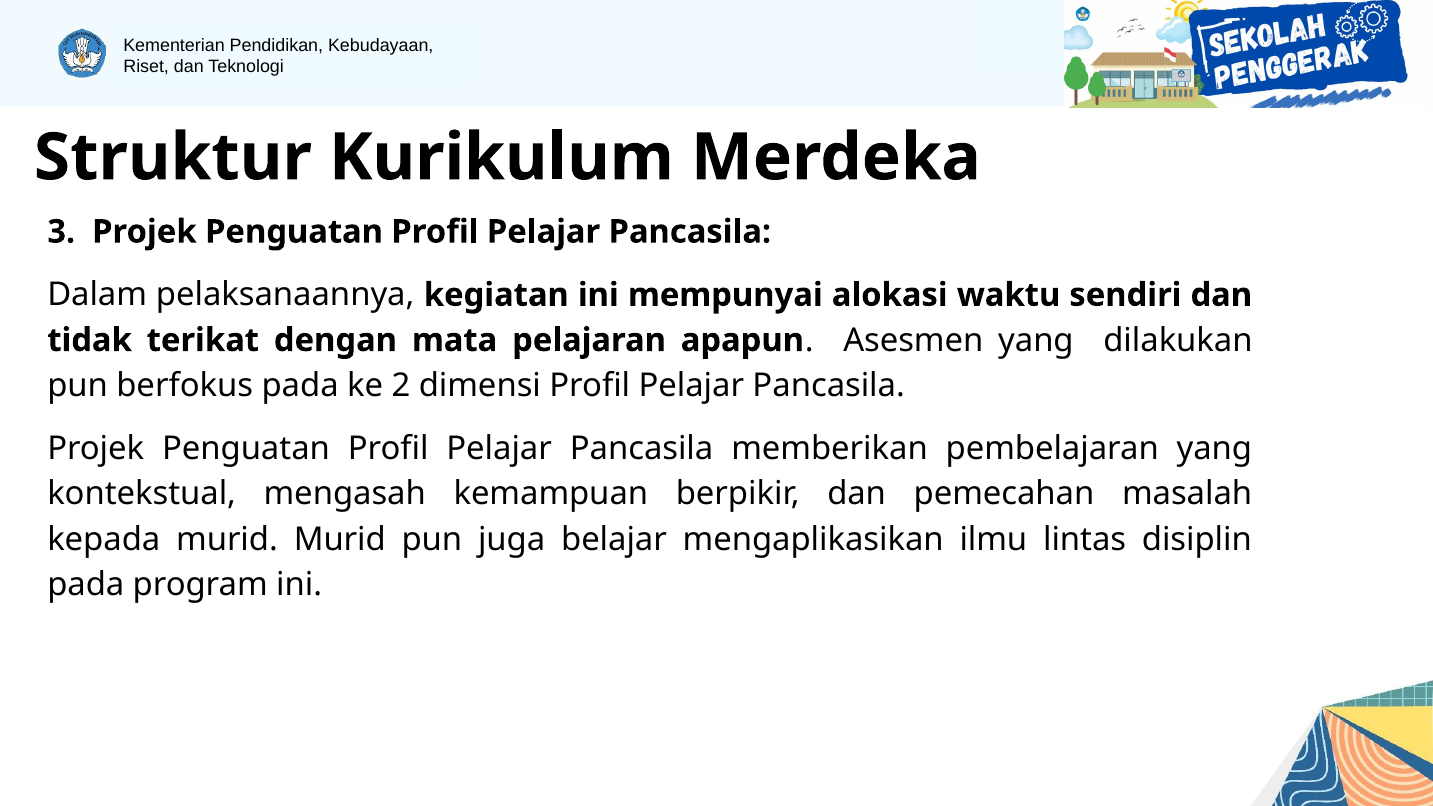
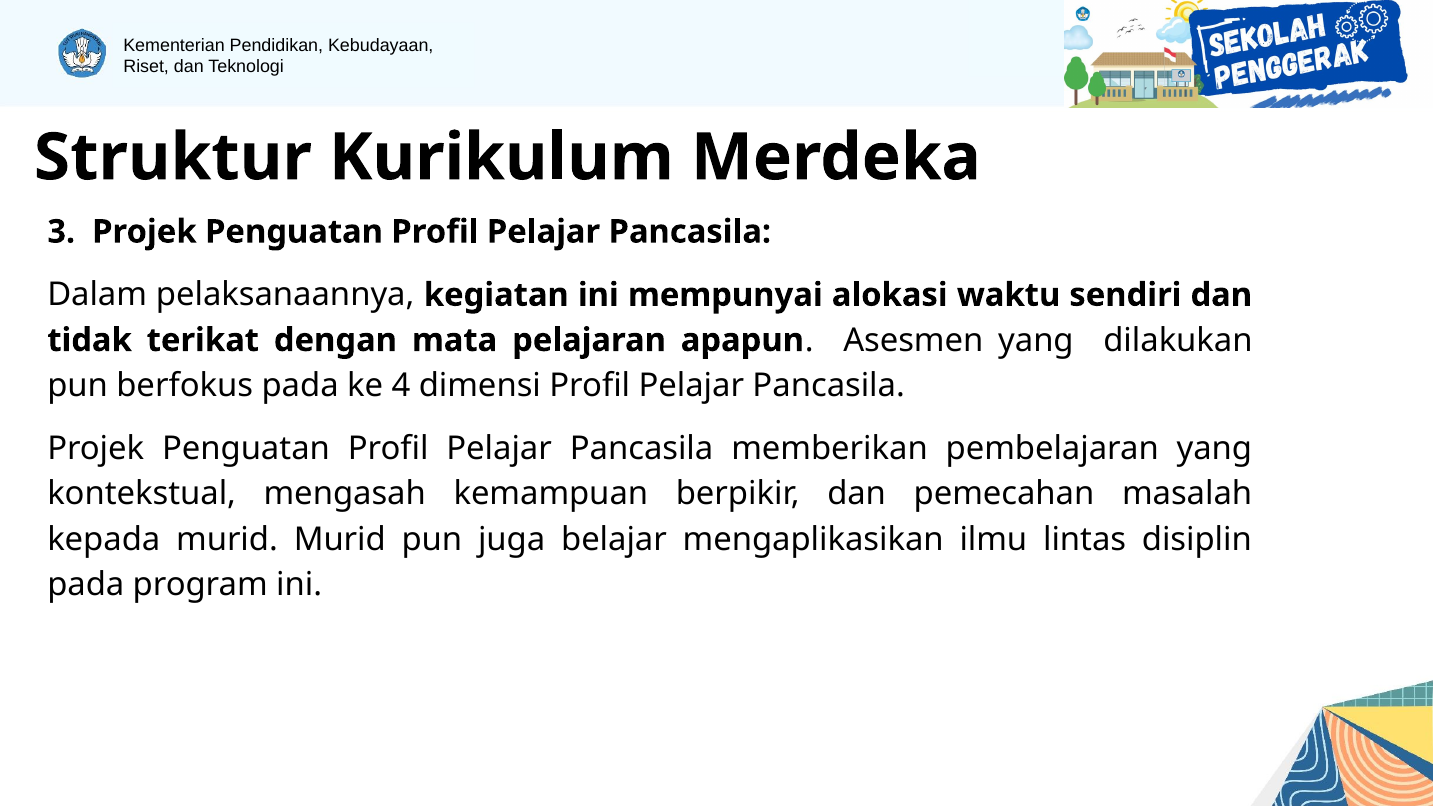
2: 2 -> 4 (401, 386)
